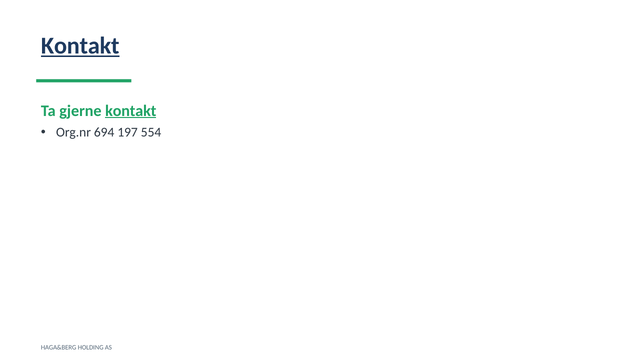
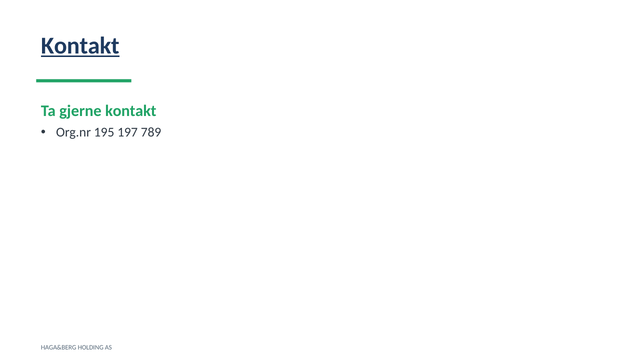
kontakt underline: present -> none (131, 111)
694: 694 -> 195 (104, 132)
554: 554 -> 789 (151, 132)
